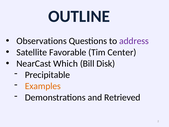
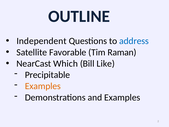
Observations: Observations -> Independent (42, 41)
address colour: purple -> blue (134, 41)
Center: Center -> Raman (122, 52)
Disk: Disk -> Like (106, 63)
and Retrieved: Retrieved -> Examples (122, 97)
